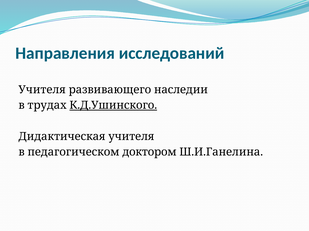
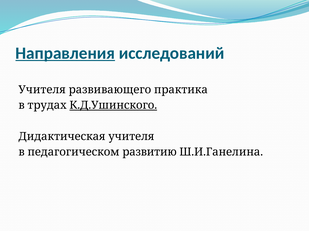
Направления underline: none -> present (65, 53)
наследии: наследии -> практика (181, 90)
доктором: доктором -> развитию (150, 152)
